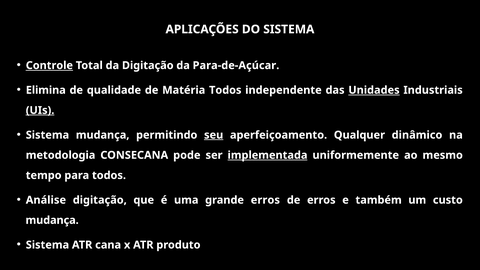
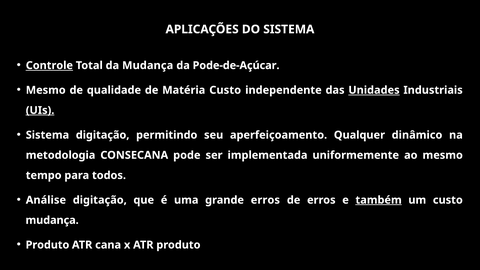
da Digitação: Digitação -> Mudança (148, 65)
Para-de-Açúcar: Para-de-Açúcar -> Pode-de-Açúcar (236, 65)
Elimina: Elimina -> Mesmo (46, 90)
Matéria Todos: Todos -> Custo (225, 90)
Sistema mudança: mudança -> digitação (103, 135)
seu underline: present -> none (214, 135)
implementada underline: present -> none (268, 155)
também underline: none -> present (379, 200)
Sistema: Sistema -> Produto (47, 245)
